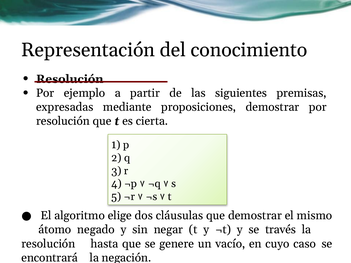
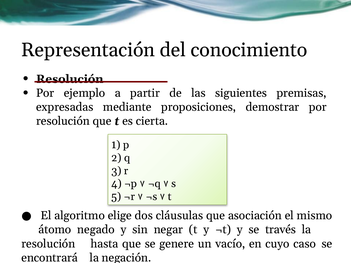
que demostrar: demostrar -> asociación (255, 216)
